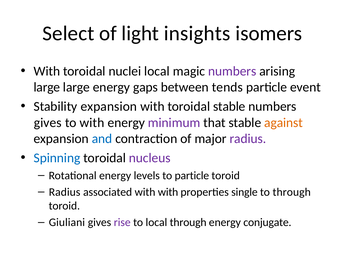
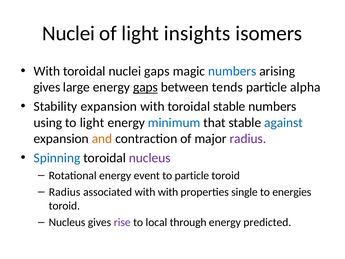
Select: Select -> Nuclei (69, 33)
nuclei local: local -> gaps (157, 71)
numbers colour: purple -> blue (232, 71)
large: large -> gives (47, 87)
gaps underline: none -> present (145, 87)
event: event -> alpha (305, 87)
gives: gives -> using (48, 122)
to with: with -> light (92, 122)
minimum colour: purple -> blue (174, 122)
against colour: orange -> blue (284, 122)
and colour: blue -> orange (102, 139)
levels: levels -> event (147, 175)
to through: through -> energies (292, 192)
Giuliani: Giuliani -> Nucleus (67, 222)
conjugate: conjugate -> predicted (267, 222)
